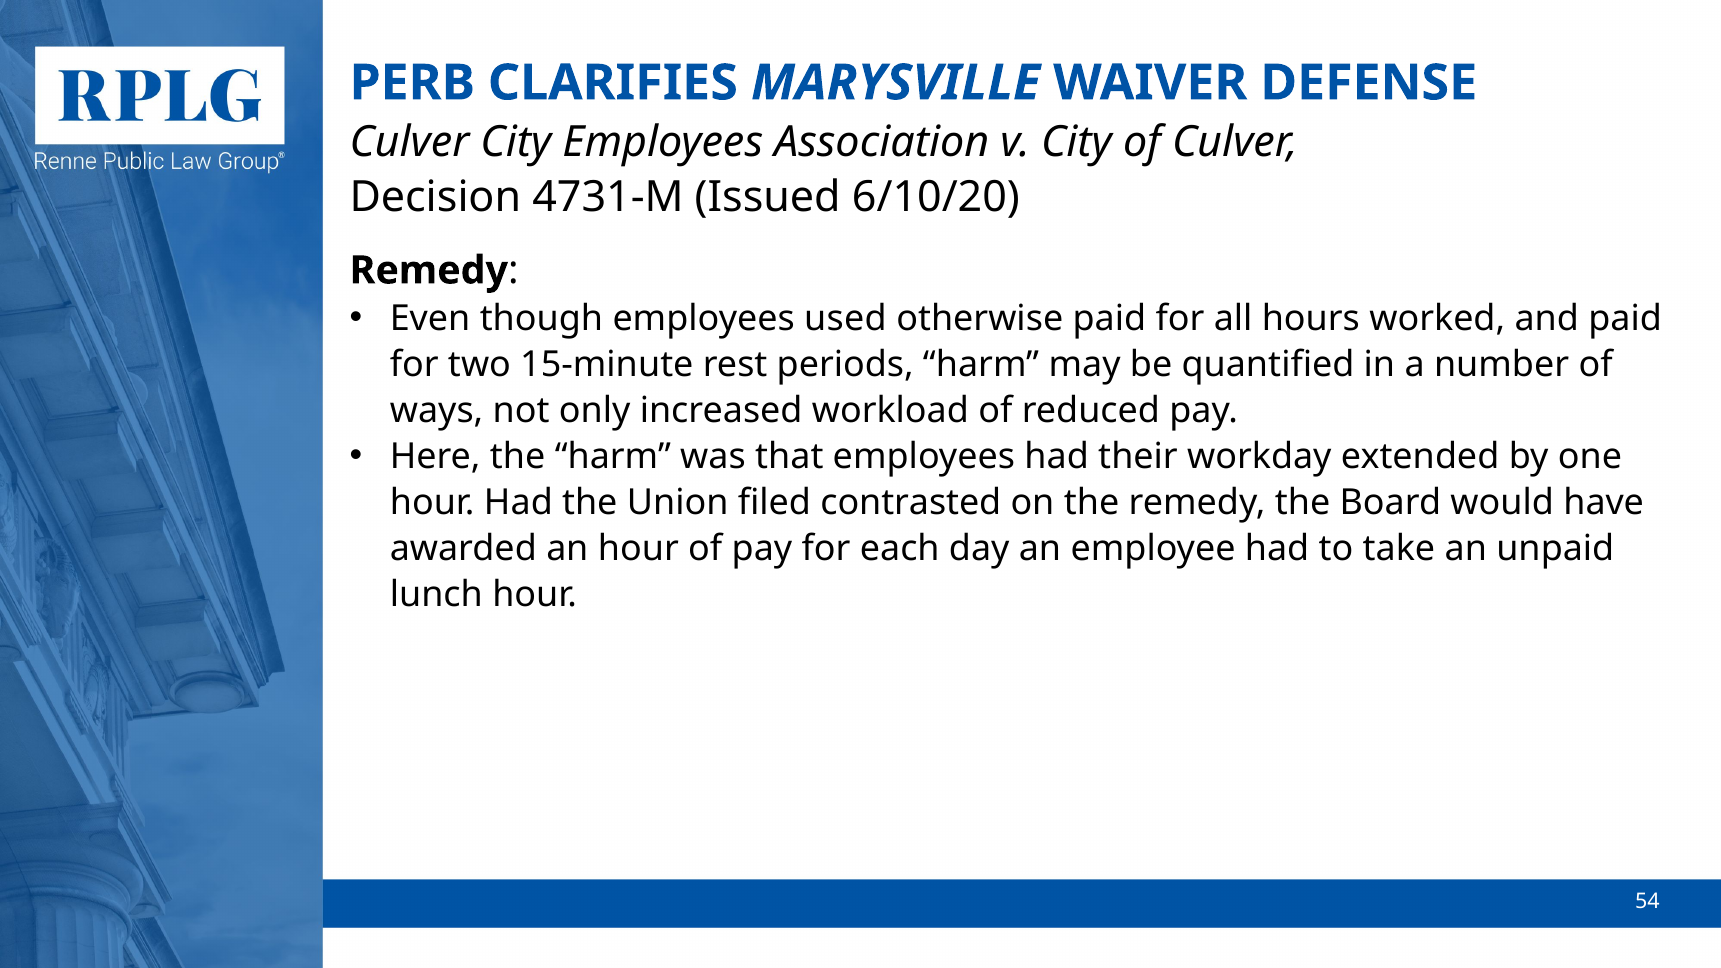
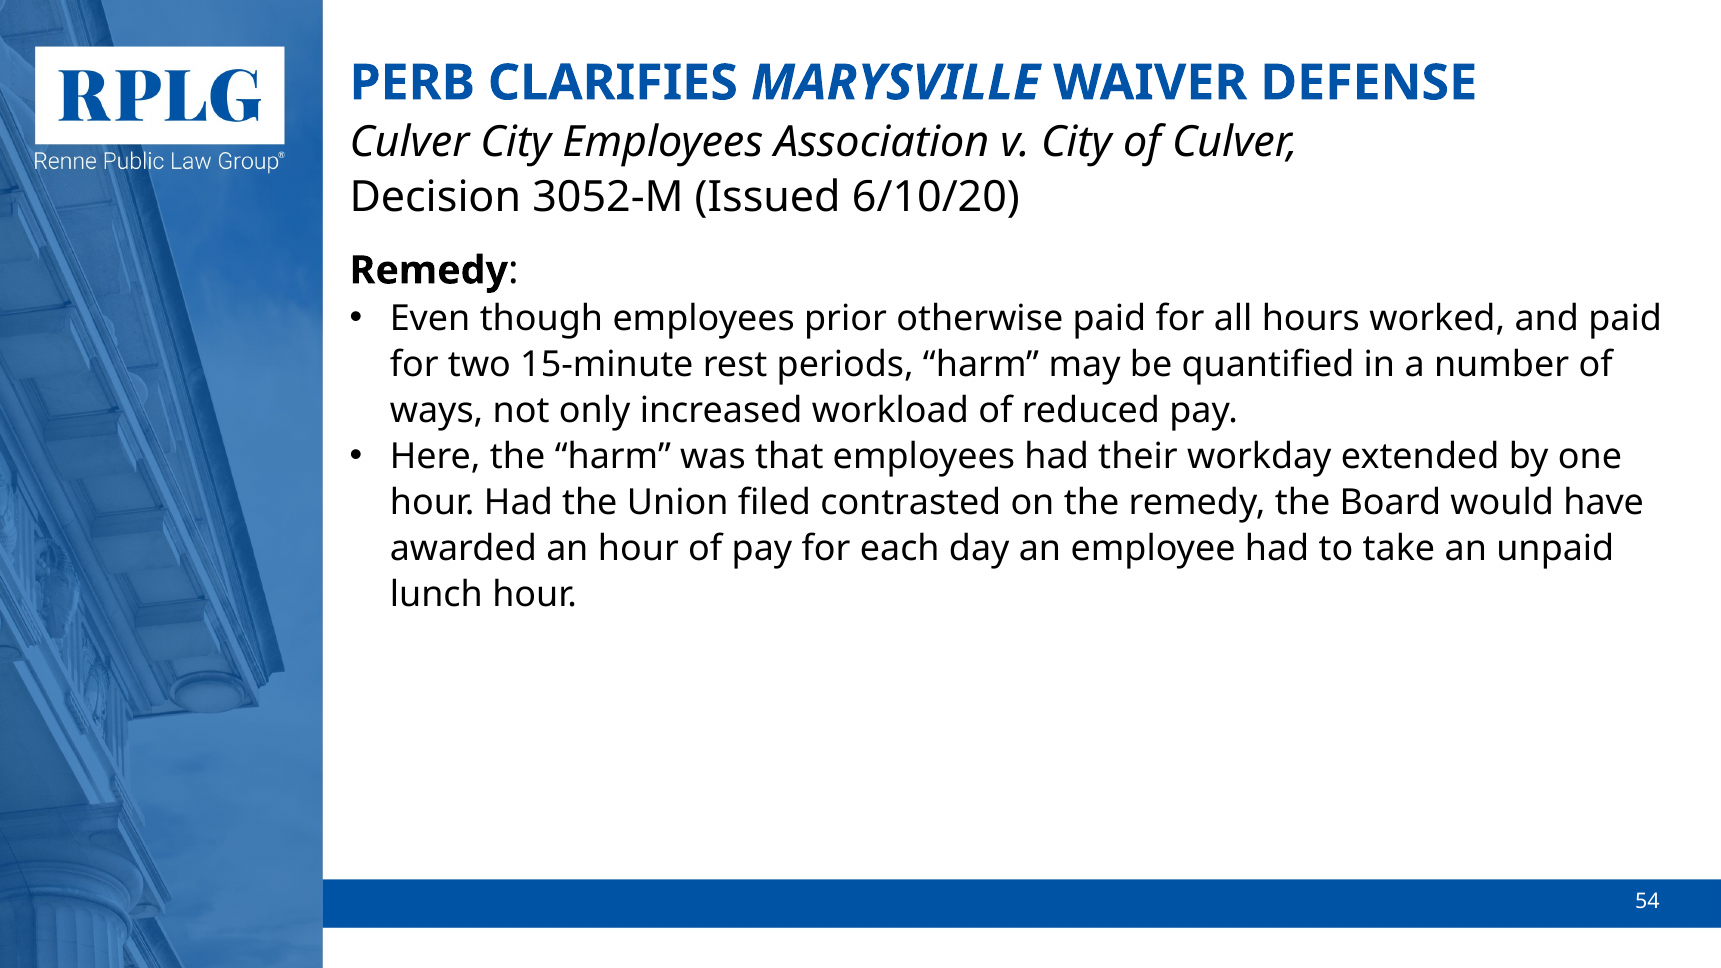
4731-M: 4731-M -> 3052-M (608, 197)
used: used -> prior (846, 318)
